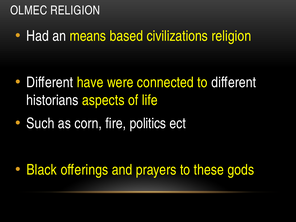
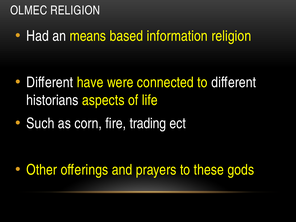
civilizations: civilizations -> information (177, 36)
politics: politics -> trading (148, 123)
Black: Black -> Other (42, 170)
